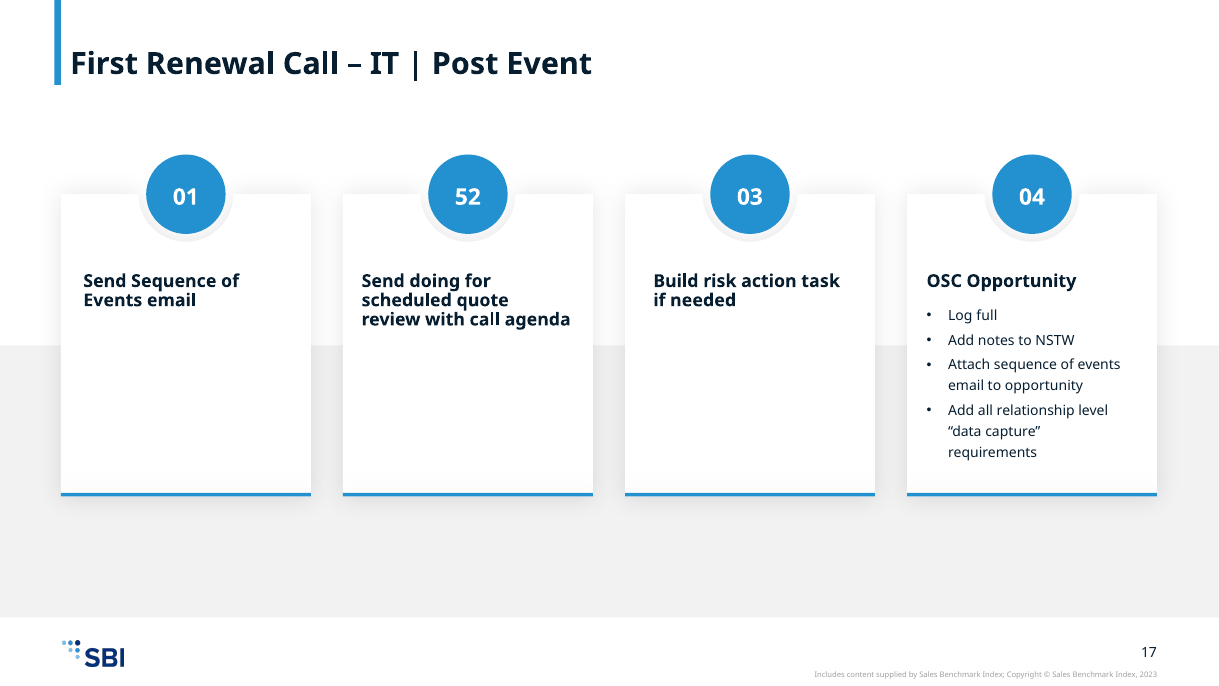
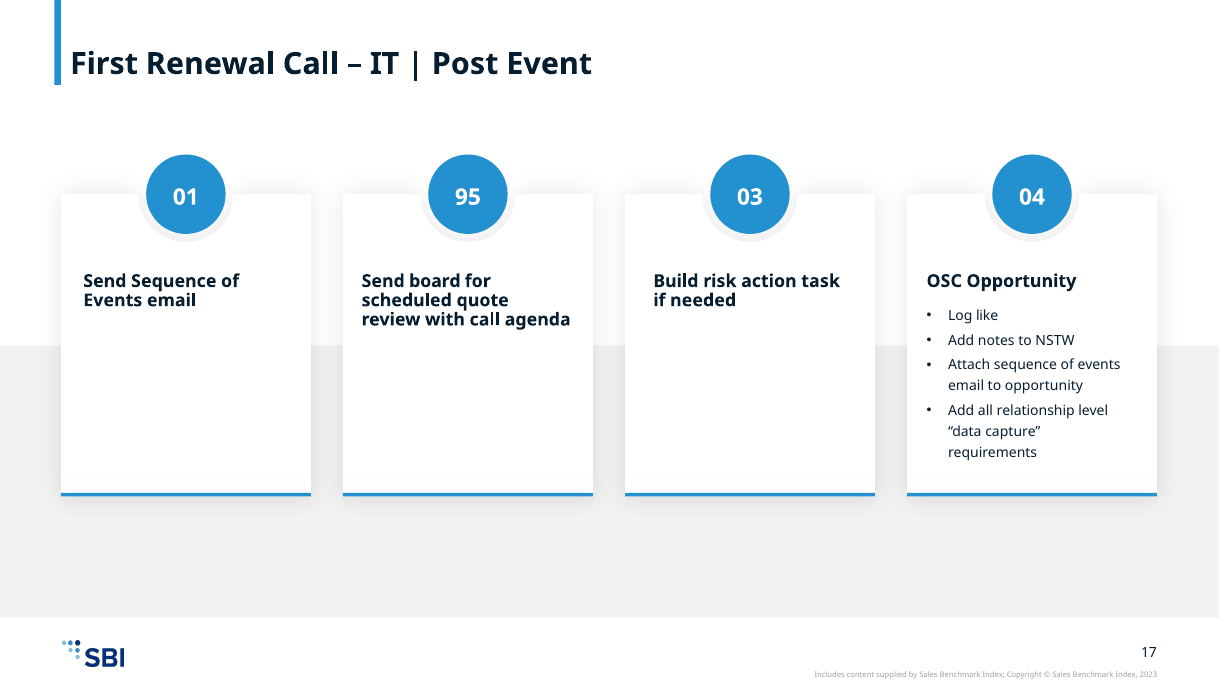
52: 52 -> 95 (468, 197)
doing: doing -> board (435, 281)
full: full -> like (987, 316)
